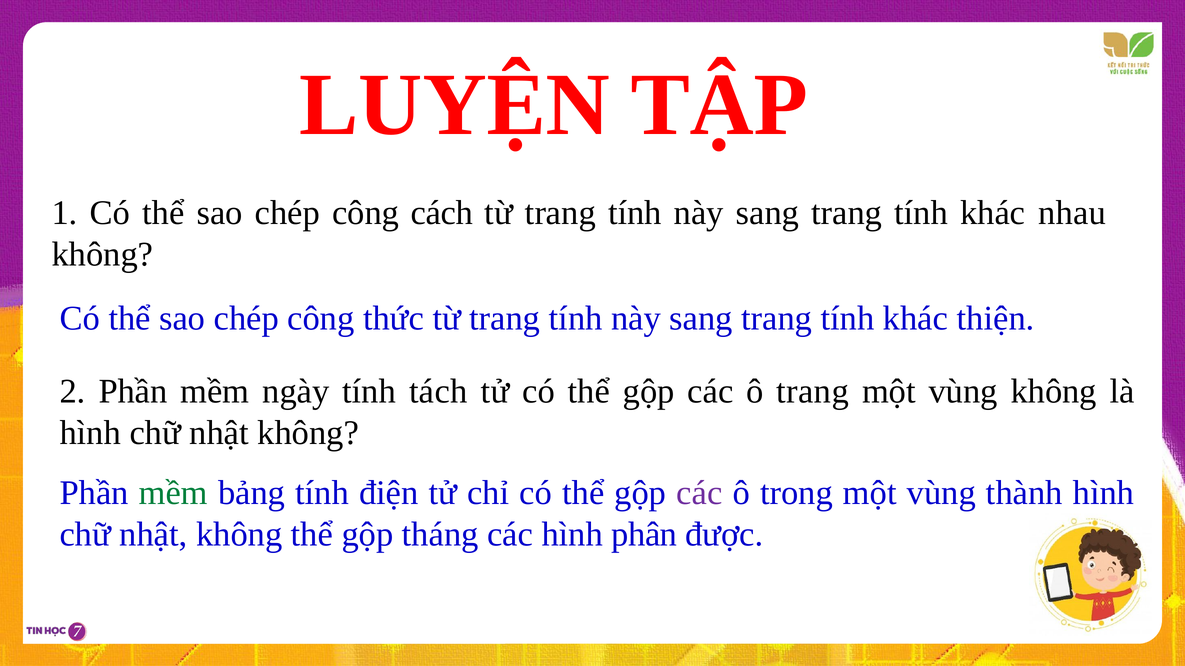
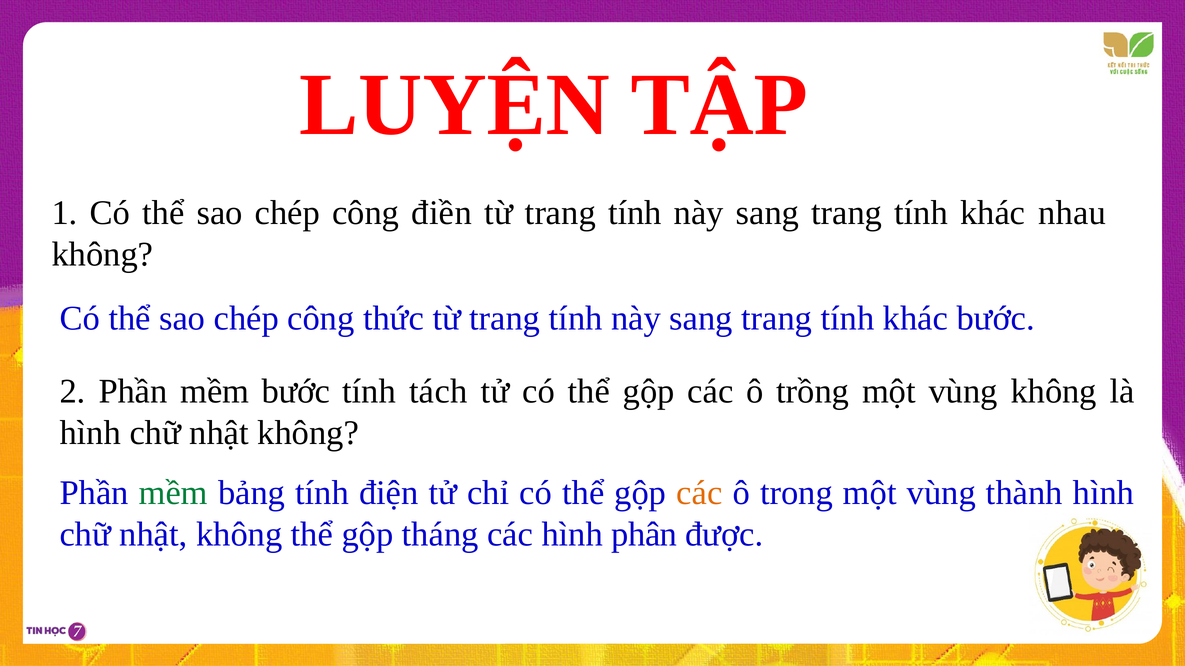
cách: cách -> điền (442, 213)
khác thiện: thiện -> bước (996, 319)
mềm ngày: ngày -> bước (296, 392)
ô trang: trang -> trồng (813, 392)
các colour: purple -> orange (699, 493)
